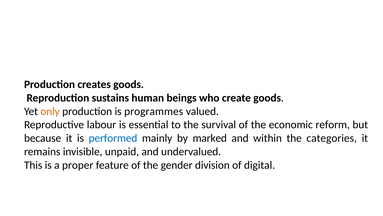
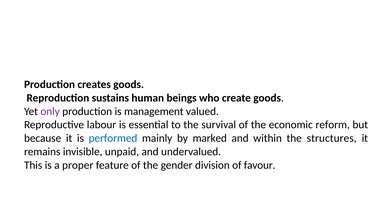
only colour: orange -> purple (50, 111)
programmes: programmes -> management (154, 111)
categories: categories -> structures (332, 138)
digital: digital -> favour (260, 165)
